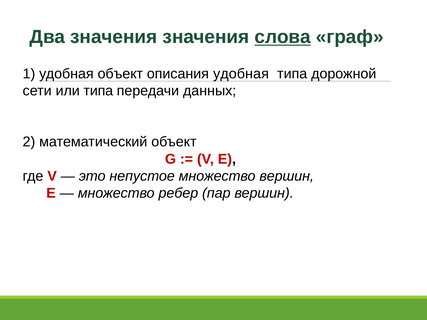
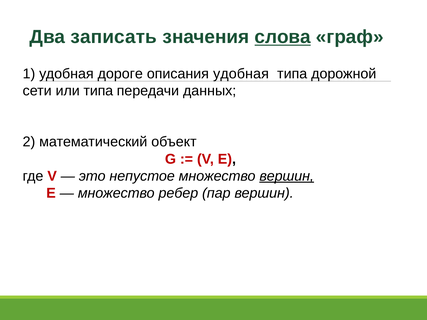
Два значения: значения -> записать (114, 37)
удобная объект: объект -> дороге (120, 74)
вершин underline: none -> present (287, 176)
